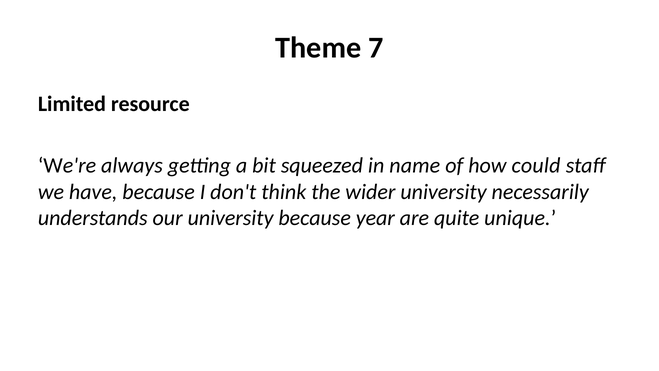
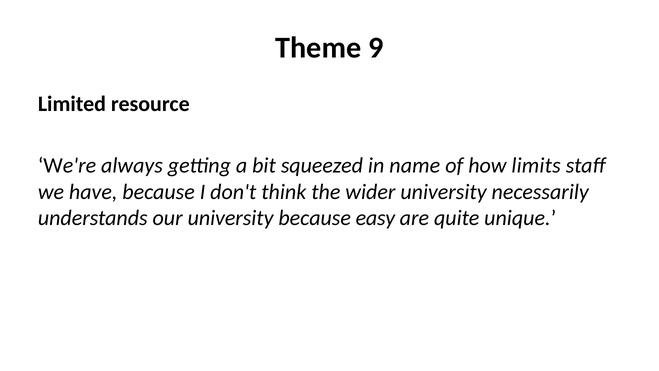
7: 7 -> 9 (376, 48)
could: could -> limits (536, 165)
year: year -> easy (375, 218)
